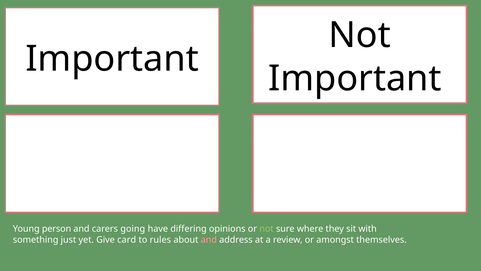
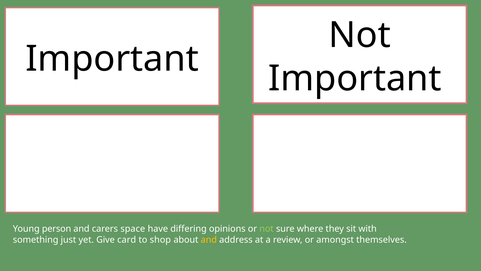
going: going -> space (133, 229)
rules: rules -> shop (160, 239)
and colour: pink -> yellow (209, 239)
